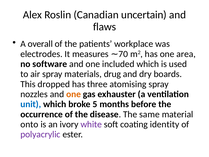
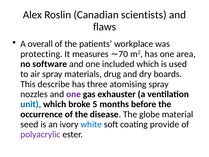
uncertain: uncertain -> scientists (144, 15)
electrodes: electrodes -> protecting (41, 54)
dropped: dropped -> describe (54, 84)
one colour: orange -> purple (74, 94)
same: same -> globe (150, 114)
onto: onto -> seed (29, 124)
white colour: purple -> blue (91, 124)
identity: identity -> provide (165, 124)
